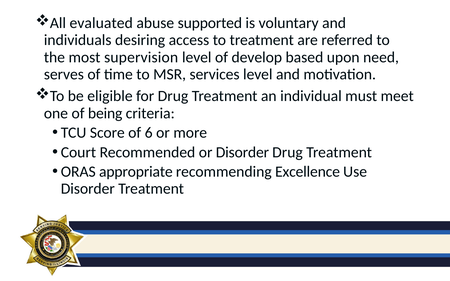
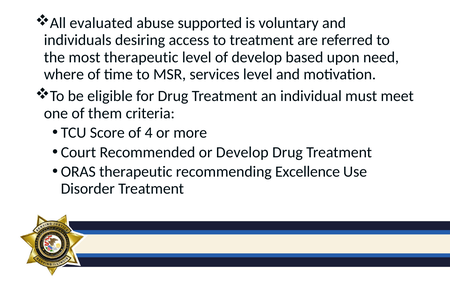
most supervision: supervision -> therapeutic (141, 57)
serves: serves -> where (64, 74)
being: being -> them (105, 113)
6: 6 -> 4 (149, 133)
or Disorder: Disorder -> Develop (242, 152)
ORAS appropriate: appropriate -> therapeutic (136, 172)
